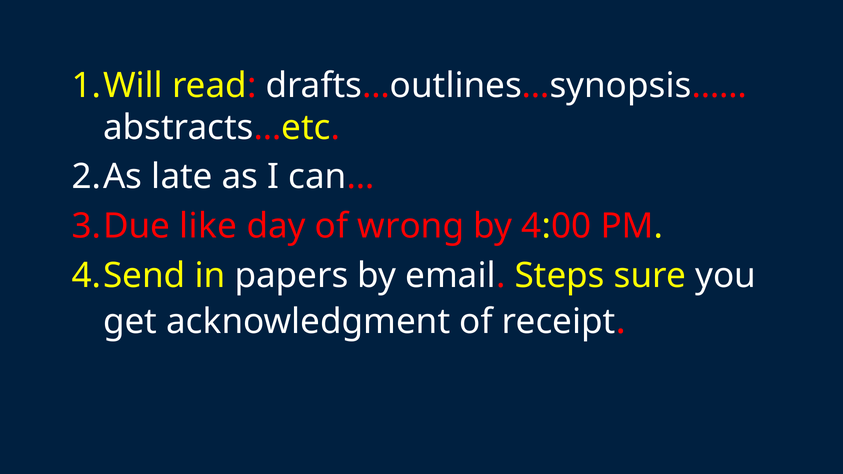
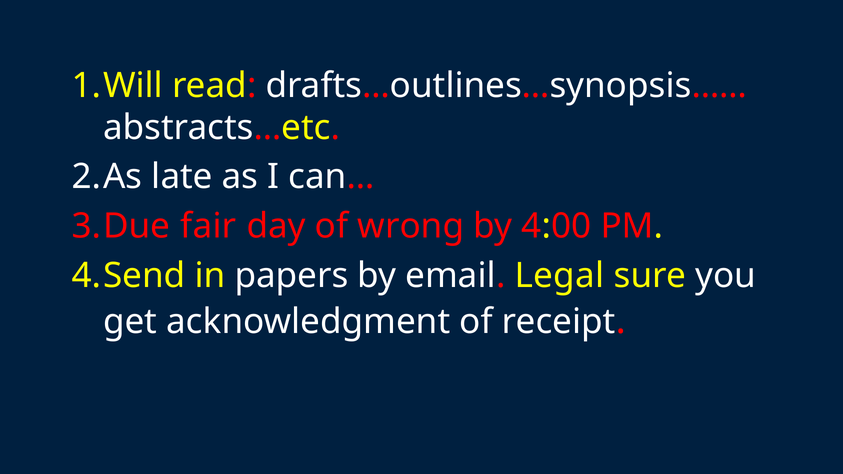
like: like -> fair (208, 226)
Steps: Steps -> Legal (560, 276)
